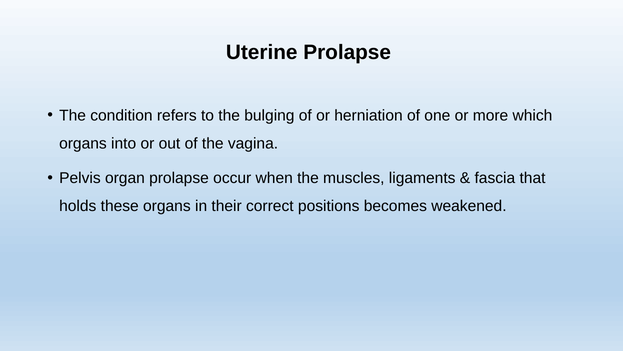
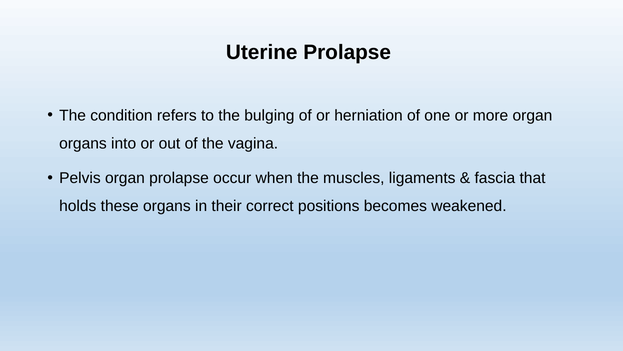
more which: which -> organ (532, 115)
